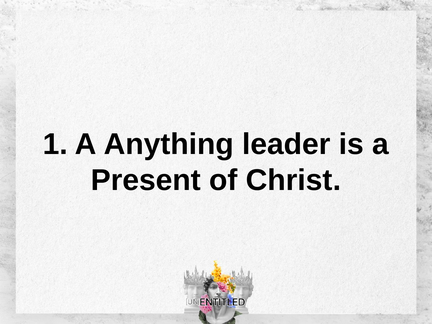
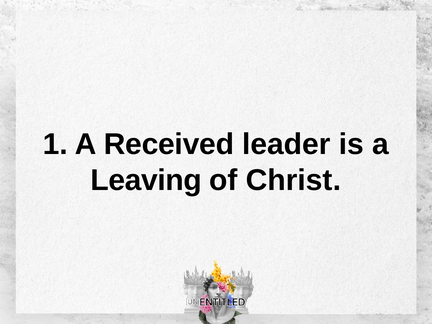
Anything: Anything -> Received (169, 144)
Present: Present -> Leaving (146, 180)
